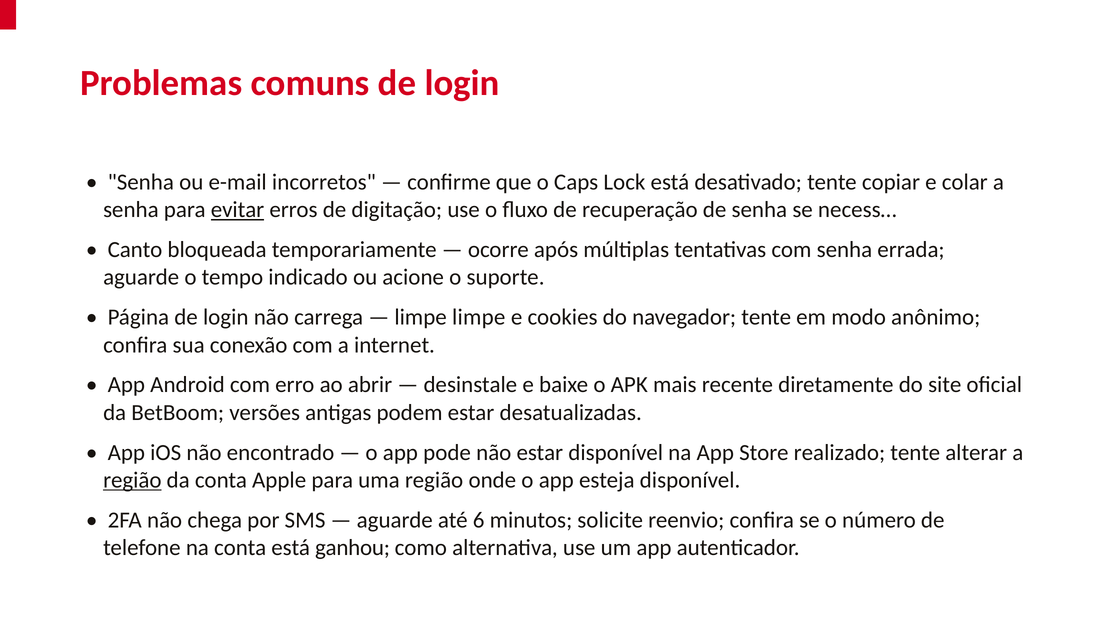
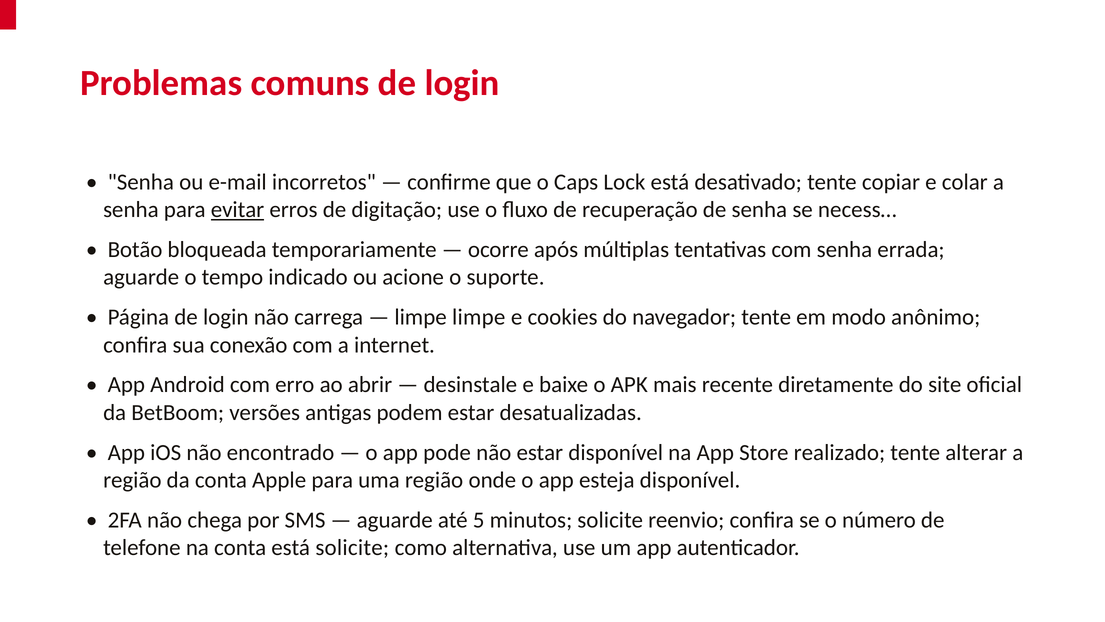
Canto: Canto -> Botão (135, 250)
região underline: present -> none (132, 480)
6: 6 -> 5 (479, 520)
está ganhou: ganhou -> solicite (352, 547)
